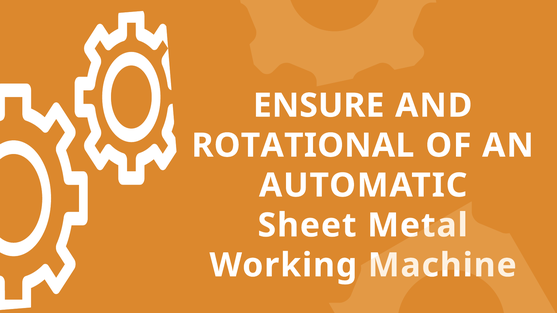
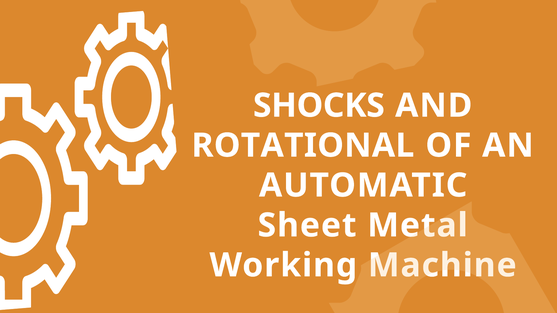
ENSURE: ENSURE -> SHOCKS (319, 106)
